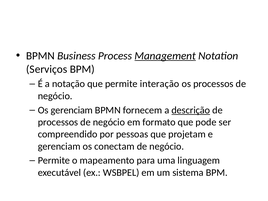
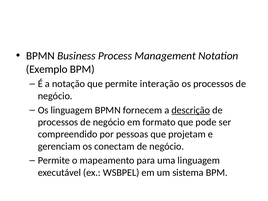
Management underline: present -> none (165, 56)
Serviços: Serviços -> Exemplo (47, 69)
Os gerenciam: gerenciam -> linguagem (72, 110)
